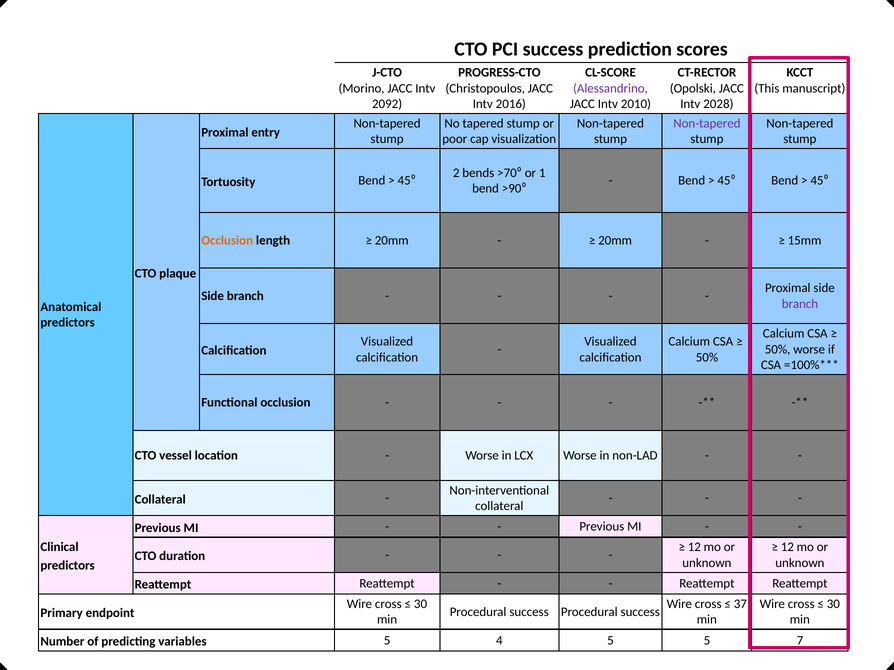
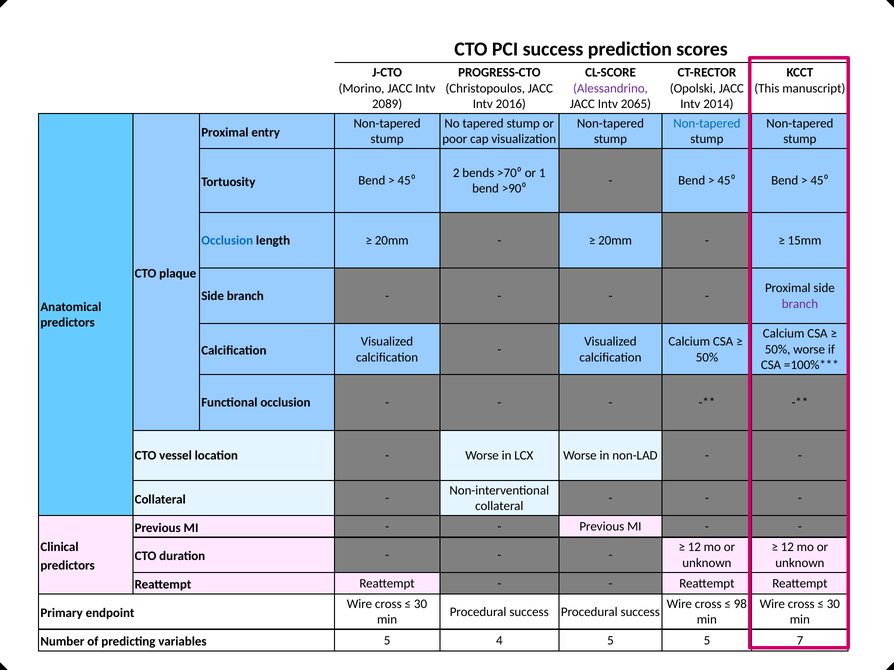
2092: 2092 -> 2089 (387, 104)
2010: 2010 -> 2065 (636, 104)
2028: 2028 -> 2014 (718, 104)
Non-tapered colour: purple -> blue (707, 123)
Occlusion colour: orange -> blue (227, 241)
37: 37 -> 98 (740, 604)
